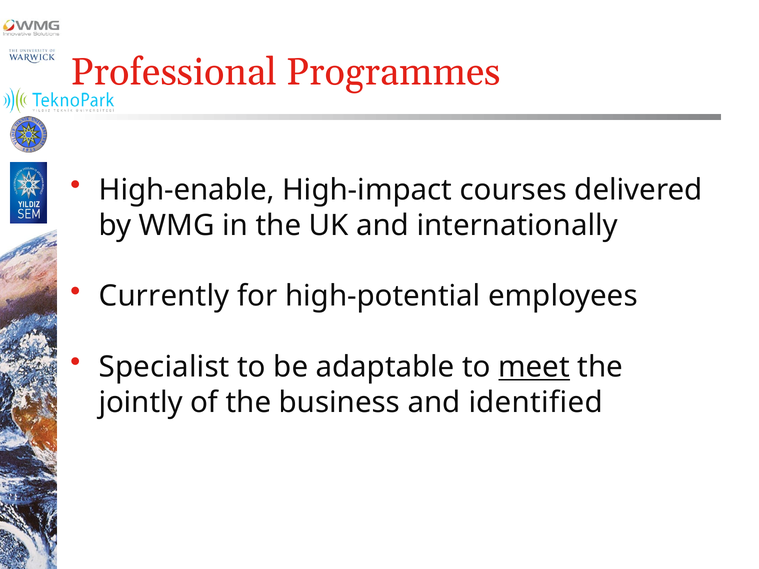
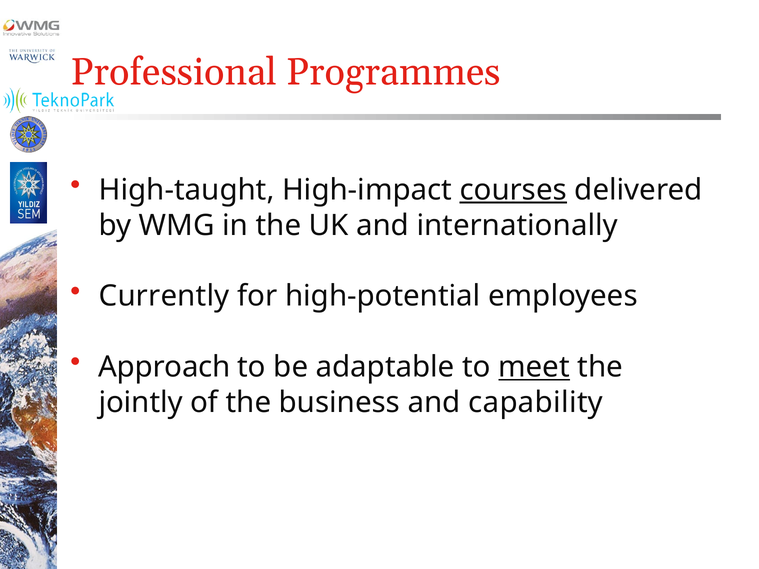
High-enable: High-enable -> High-taught (187, 190)
courses underline: none -> present (513, 190)
Specialist: Specialist -> Approach (164, 367)
identified: identified -> capability (536, 403)
